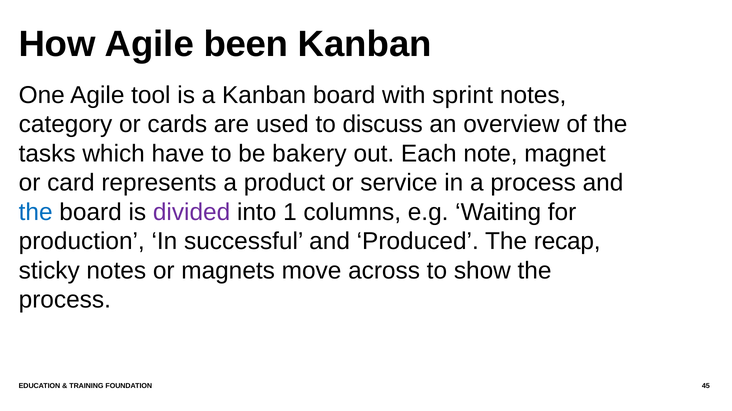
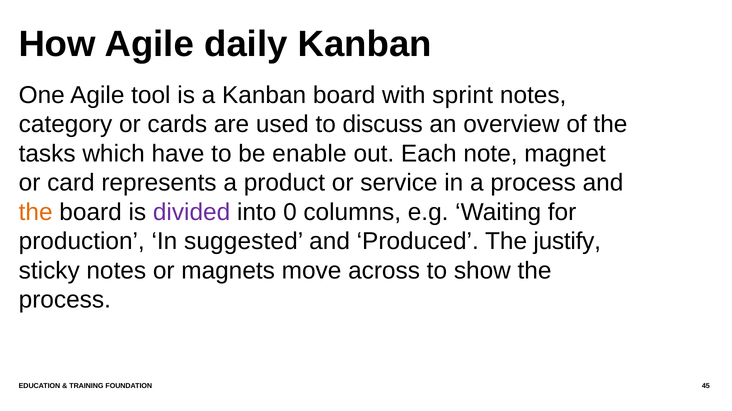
been: been -> daily (246, 45)
bakery: bakery -> enable (309, 154)
the colour: blue -> orange (36, 212)
1: 1 -> 0 (290, 212)
successful: successful -> suggested (244, 242)
recap: recap -> justify (567, 242)
